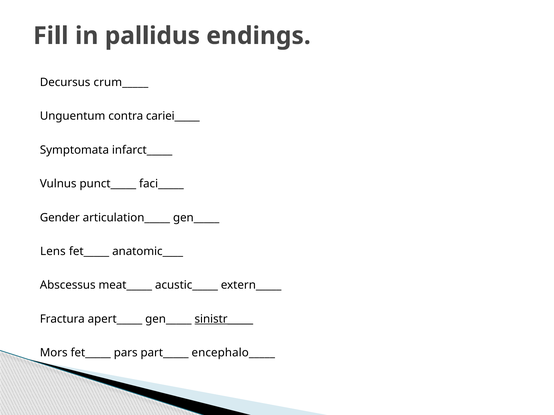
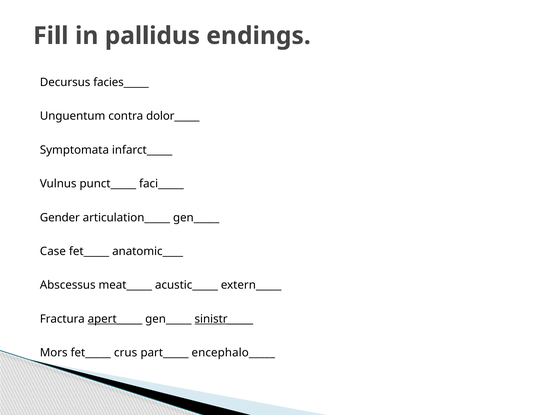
crum_____: crum_____ -> facies_____ (121, 82)
cariei_____: cariei_____ -> dolor_____ (173, 116)
Lens: Lens -> Case (53, 252)
apert_____ underline: none -> present (115, 319)
pars: pars -> crus (126, 353)
